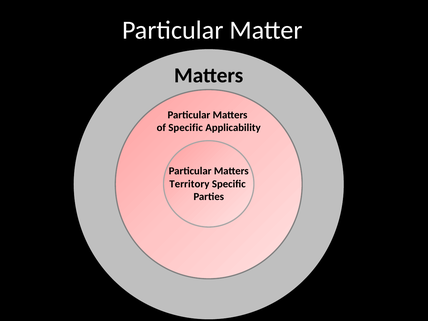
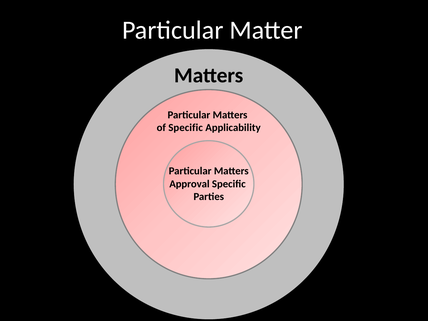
Territory: Territory -> Approval (189, 184)
